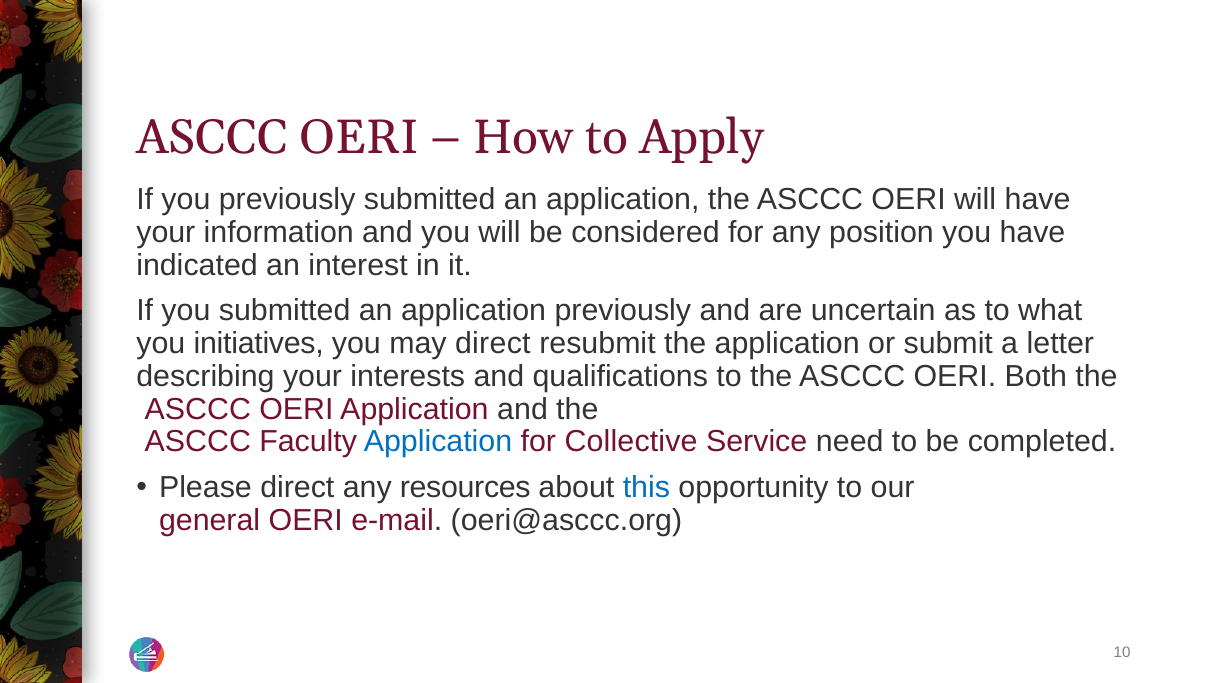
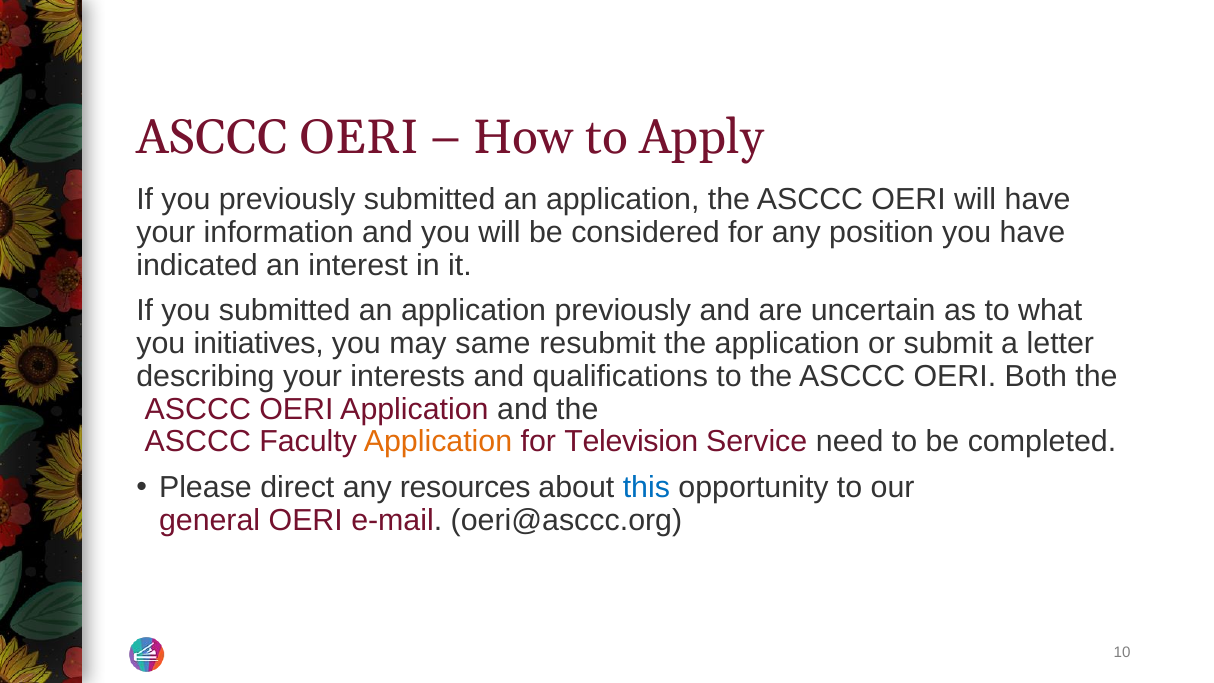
may direct: direct -> same (493, 344)
Application colour: blue -> orange (438, 442)
Collective: Collective -> Television (631, 442)
